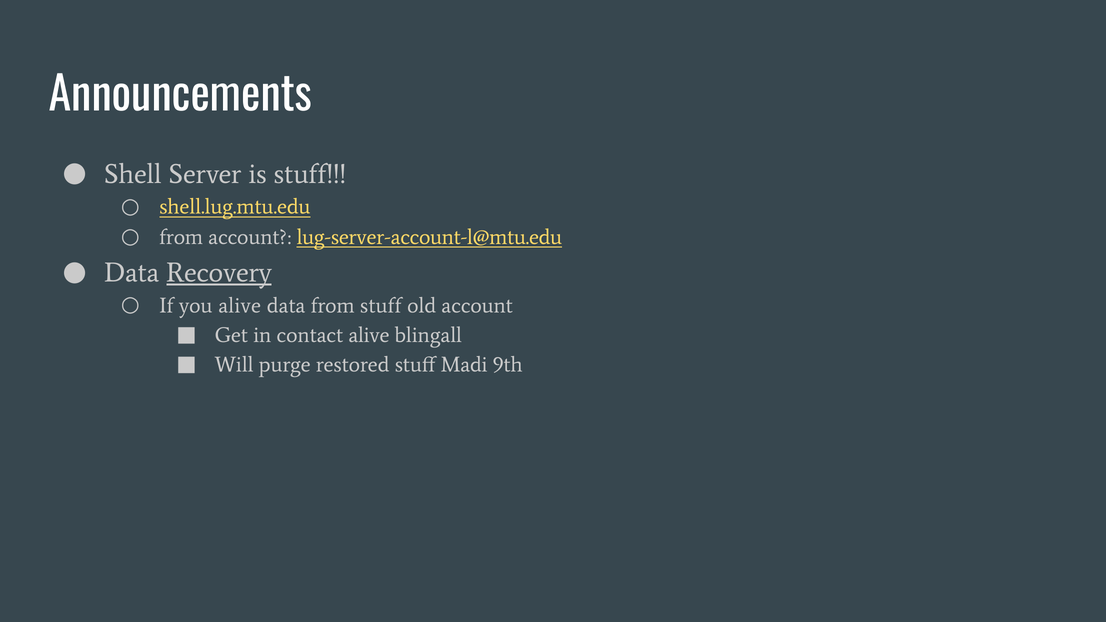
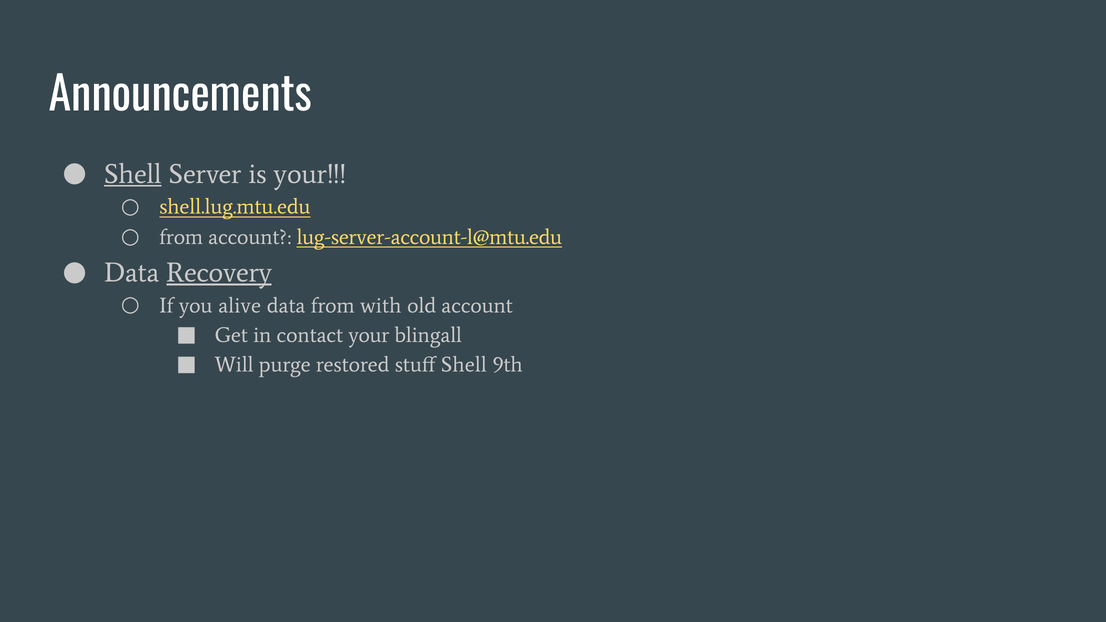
Shell underline: none -> present (133, 174)
is stuff: stuff -> your (310, 174)
from stuff: stuff -> with (381, 305)
contact alive: alive -> your (369, 335)
stuff Madi: Madi -> Shell (464, 365)
